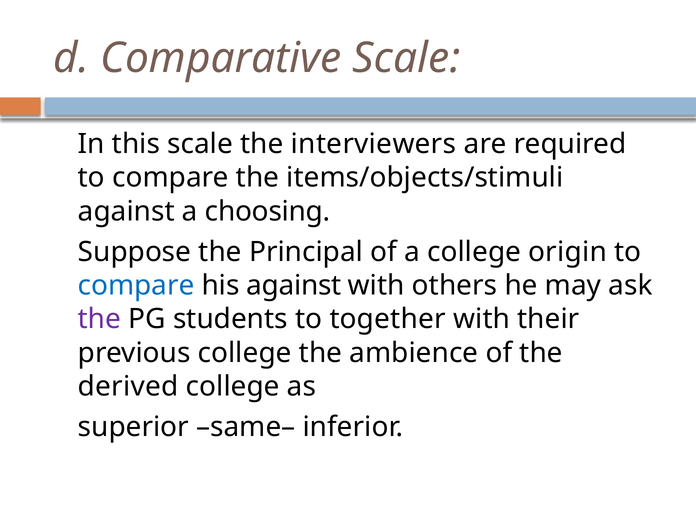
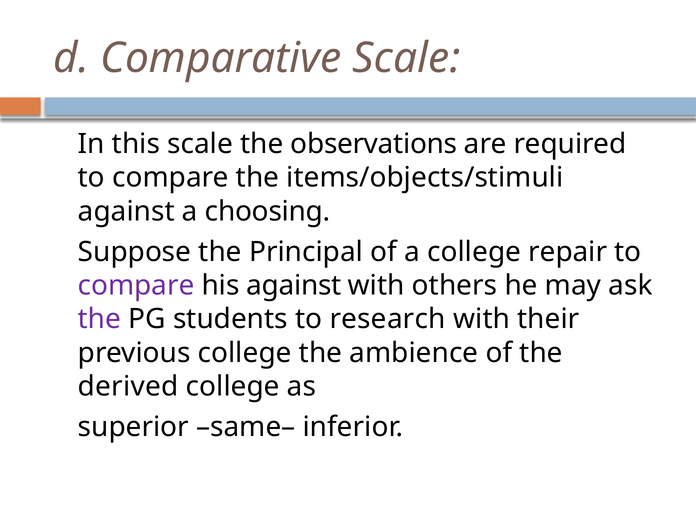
interviewers: interviewers -> observations (374, 144)
origin: origin -> repair (568, 252)
compare colour: blue -> purple (136, 286)
together: together -> research (388, 319)
